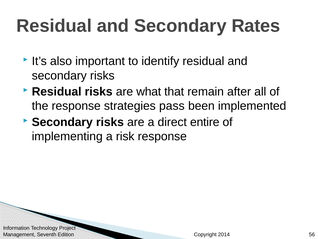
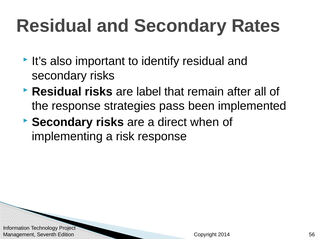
what: what -> label (149, 92)
entire: entire -> when (205, 122)
